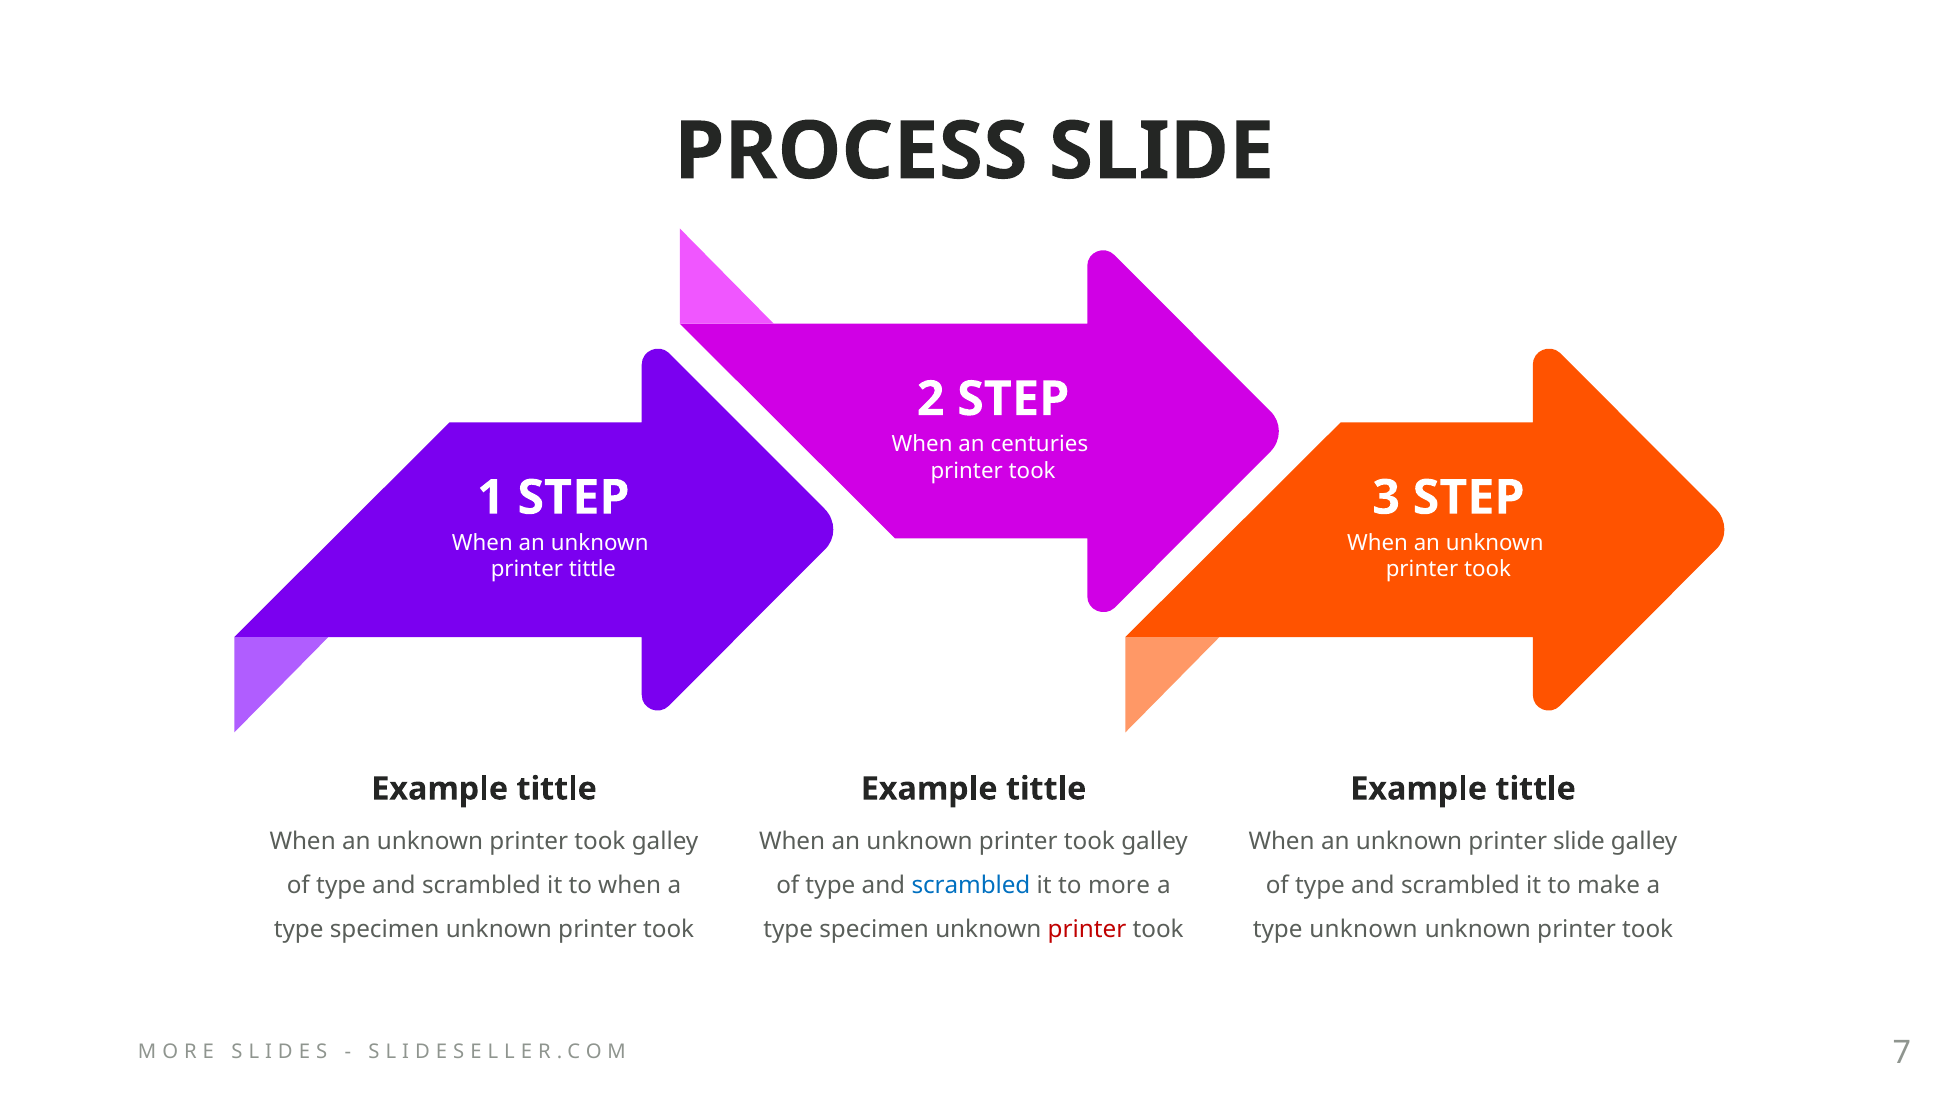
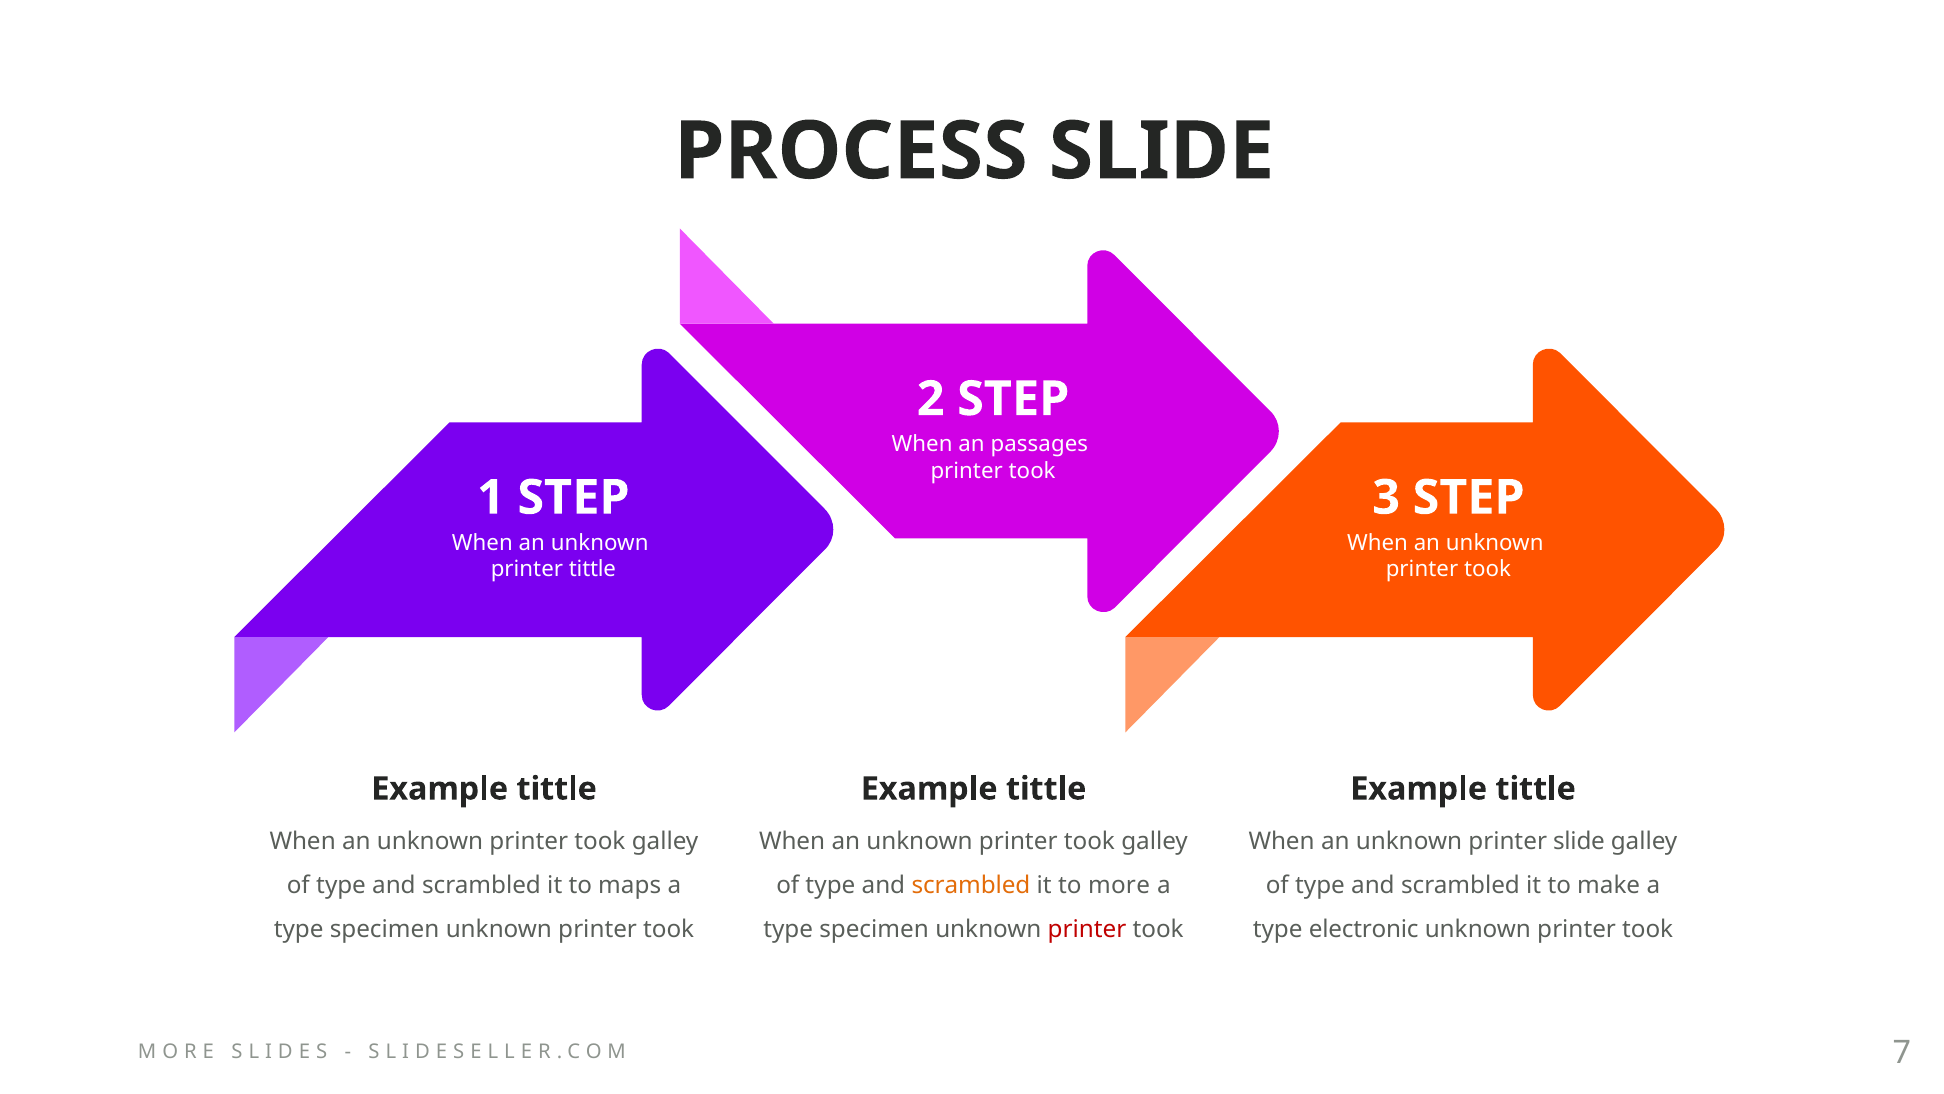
centuries: centuries -> passages (1039, 444)
to when: when -> maps (630, 885)
scrambled colour: blue -> orange (971, 885)
type unknown: unknown -> electronic (1364, 929)
